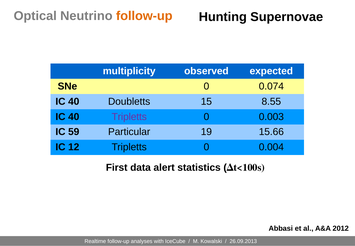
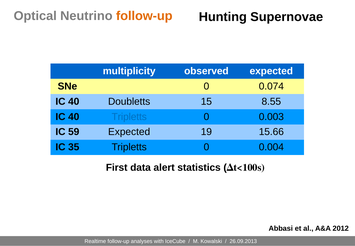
Tripletts colour: purple -> blue (129, 117)
59 Particular: Particular -> Expected (129, 132)
12: 12 -> 35 (74, 147)
